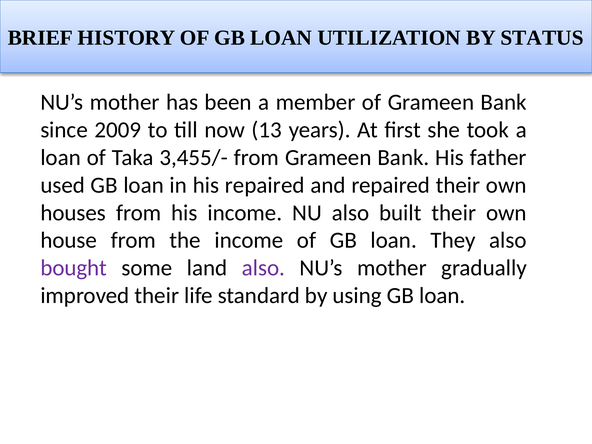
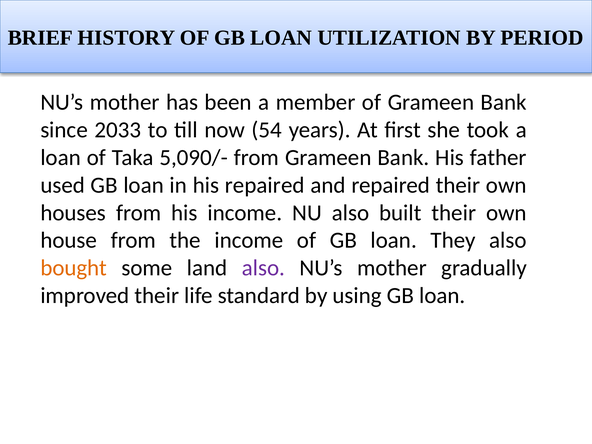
STATUS: STATUS -> PERIOD (542, 38)
2009: 2009 -> 2033 (118, 130)
13: 13 -> 54 (267, 130)
3,455/-: 3,455/- -> 5,090/- (194, 157)
bought colour: purple -> orange (74, 268)
